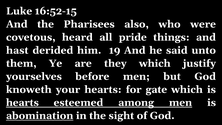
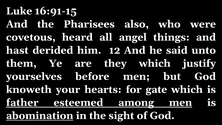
16:52-15: 16:52-15 -> 16:91-15 (56, 11)
pride: pride -> angel (133, 37)
19: 19 -> 12 (115, 50)
hearts: hearts -> father (22, 102)
